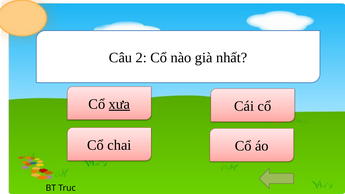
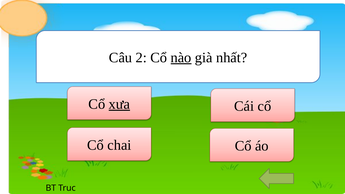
nào underline: none -> present (181, 58)
